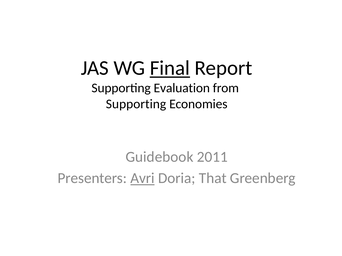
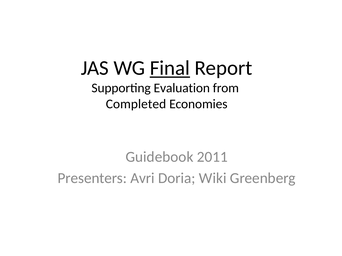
Supporting: Supporting -> Completed (136, 104)
Avri underline: present -> none (143, 179)
That: That -> Wiki (213, 179)
